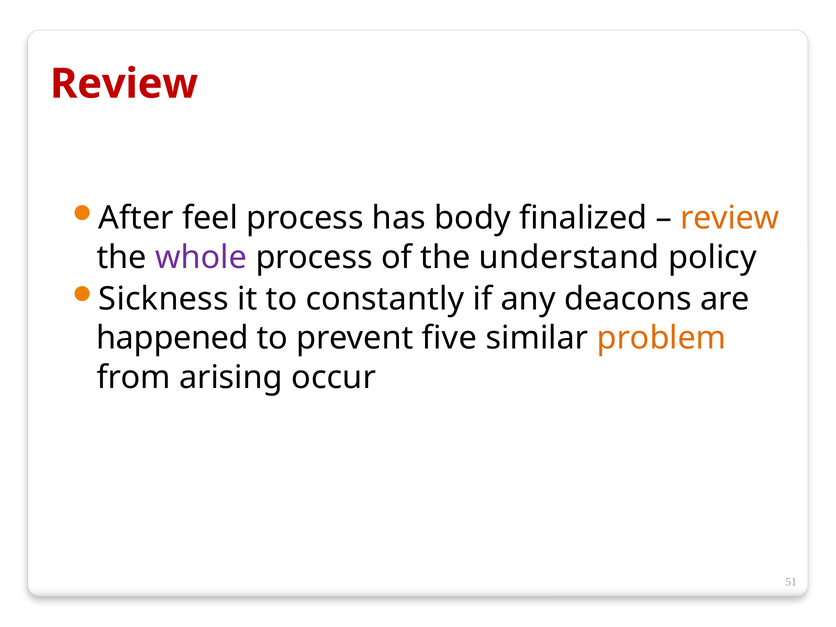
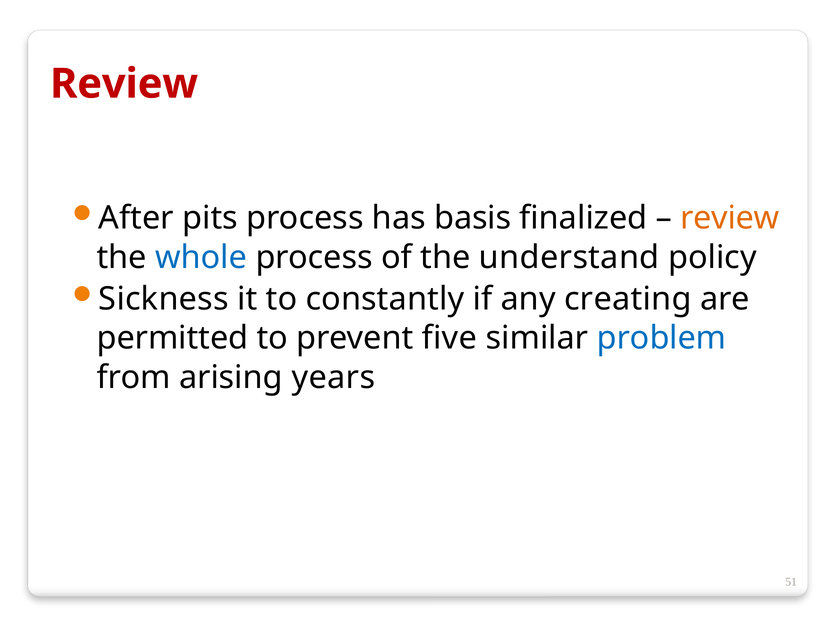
feel: feel -> pits (210, 218)
body: body -> basis (473, 218)
whole colour: purple -> blue (201, 257)
deacons: deacons -> creating (628, 299)
happened: happened -> permitted (172, 338)
problem colour: orange -> blue (662, 338)
occur: occur -> years (334, 377)
